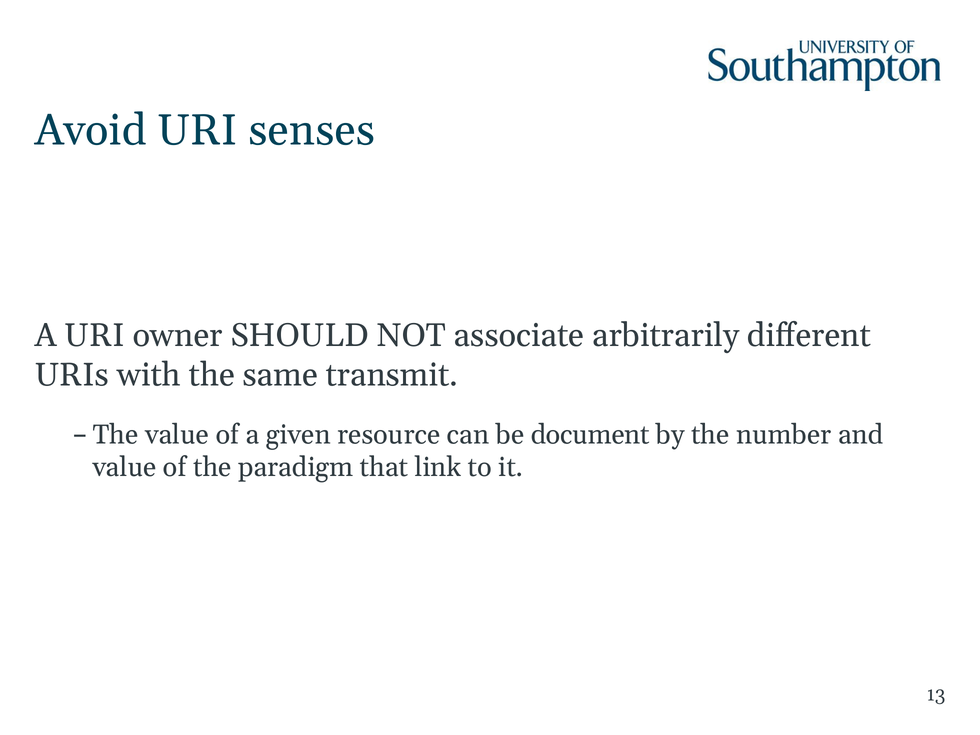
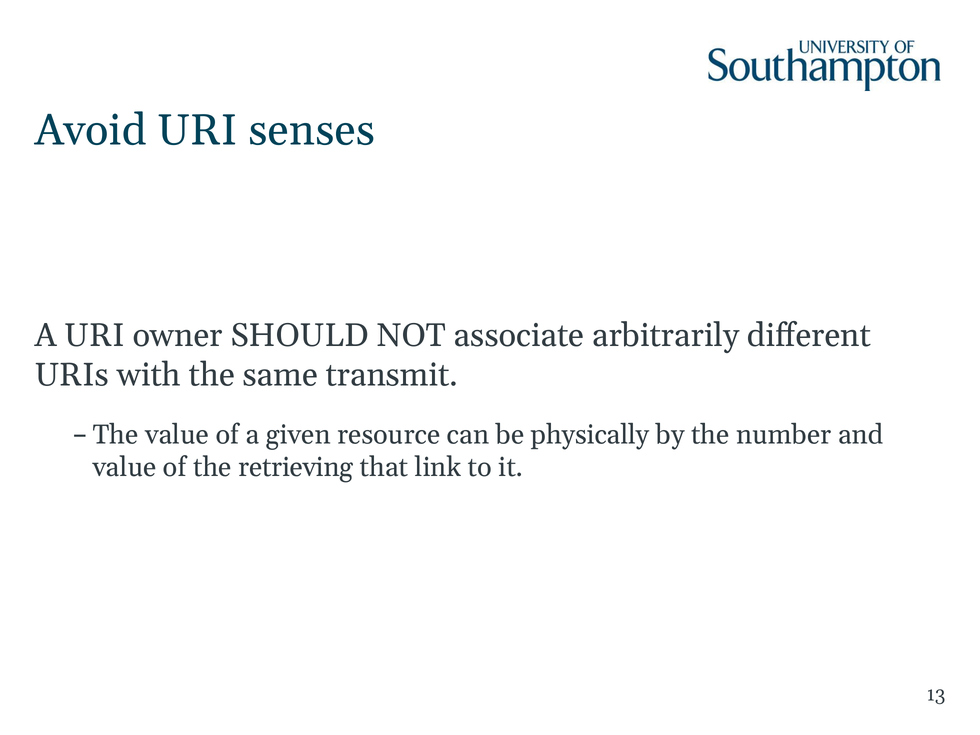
document: document -> physically (590, 435)
paradigm: paradigm -> retrieving (296, 467)
